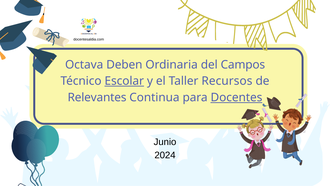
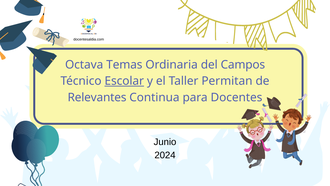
Deben: Deben -> Temas (124, 64)
Recursos: Recursos -> Permitan (227, 81)
Docentes underline: present -> none (236, 97)
